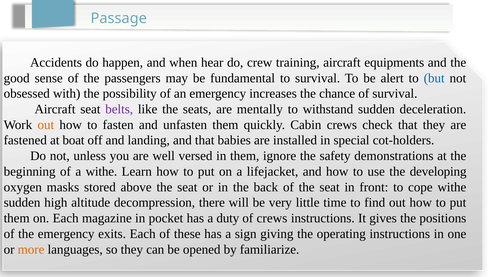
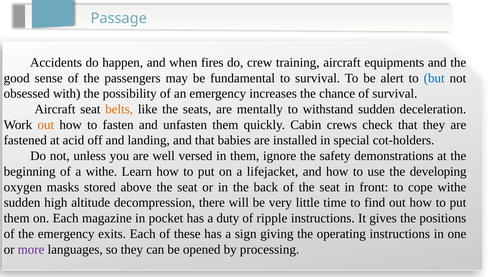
hear: hear -> fires (212, 62)
belts colour: purple -> orange (119, 109)
boat: boat -> acid (73, 140)
of crews: crews -> ripple (272, 218)
more colour: orange -> purple (31, 249)
familiarize: familiarize -> processing (270, 249)
